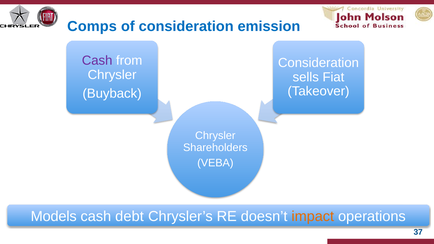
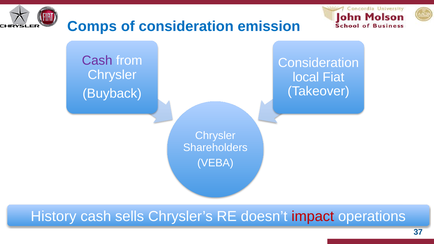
sells: sells -> local (306, 77)
Models: Models -> History (54, 217)
debt: debt -> sells (130, 217)
impact colour: orange -> red (313, 217)
